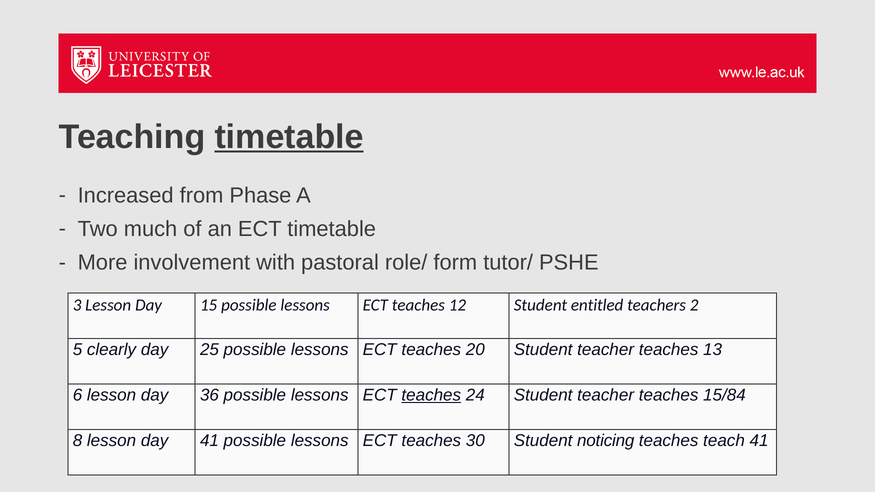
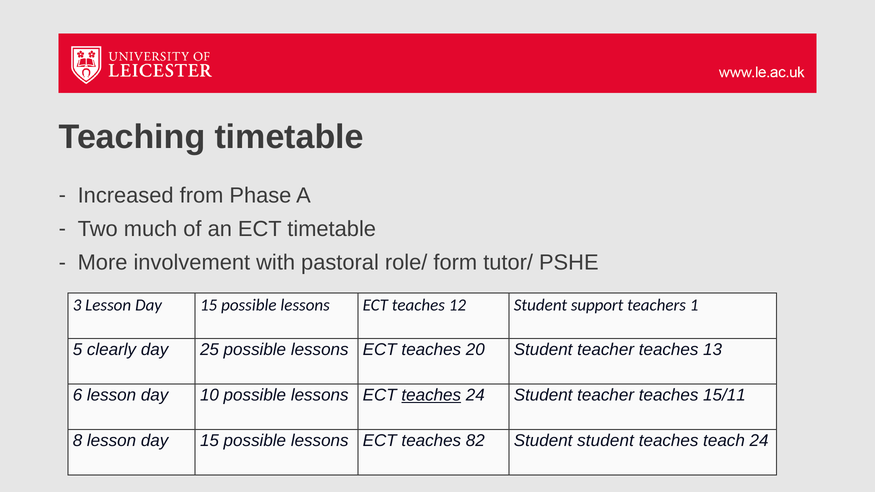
timetable underline: present -> none (289, 137)
entitled: entitled -> support (597, 305)
2: 2 -> 1 (694, 305)
36: 36 -> 10 (209, 395)
15/84: 15/84 -> 15/11 (724, 395)
8 lesson day 41: 41 -> 15 (209, 441)
30: 30 -> 82 (475, 441)
Student noticing: noticing -> student (606, 441)
teach 41: 41 -> 24 (759, 441)
